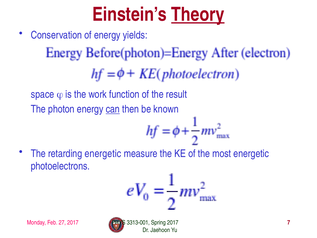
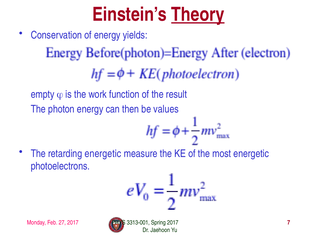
space: space -> empty (43, 94)
can underline: present -> none (113, 109)
known: known -> values (166, 109)
